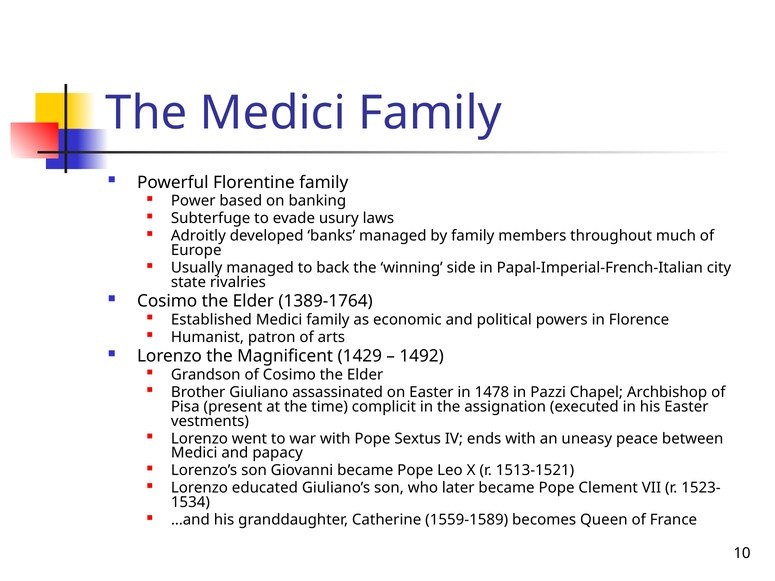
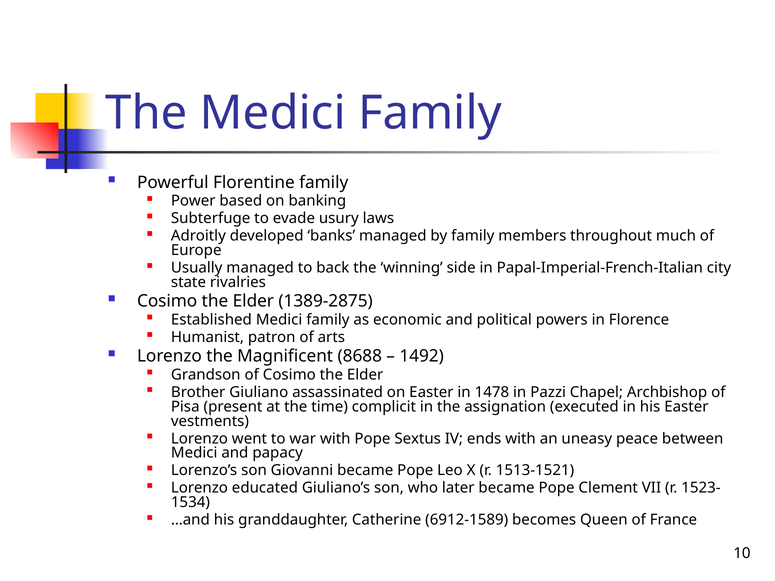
1389-1764: 1389-1764 -> 1389-2875 (326, 301)
1429: 1429 -> 8688 (360, 356)
1559-1589: 1559-1589 -> 6912-1589 (467, 520)
